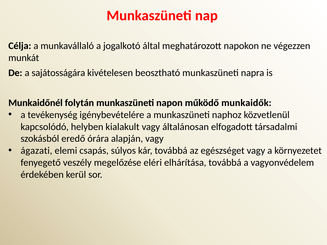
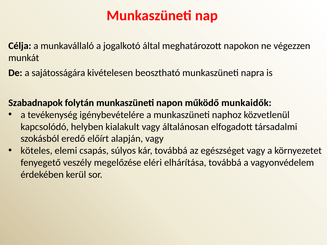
Munkaidőnél: Munkaidőnél -> Szabadnapok (36, 103)
órára: órára -> előírt (98, 139)
ágazati: ágazati -> köteles (37, 151)
